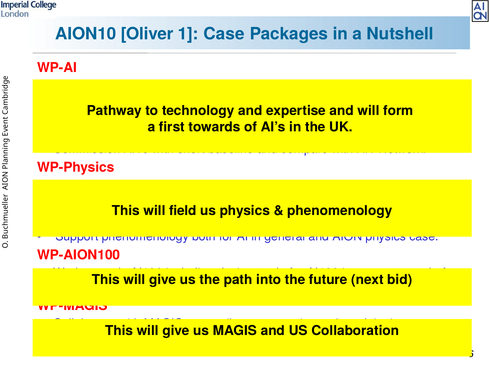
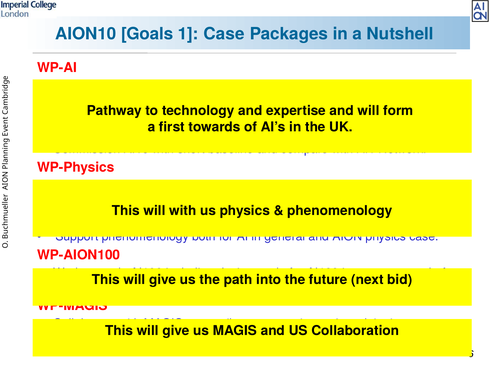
Oliver: Oliver -> Goals (147, 34)
will field: field -> with (183, 211)
